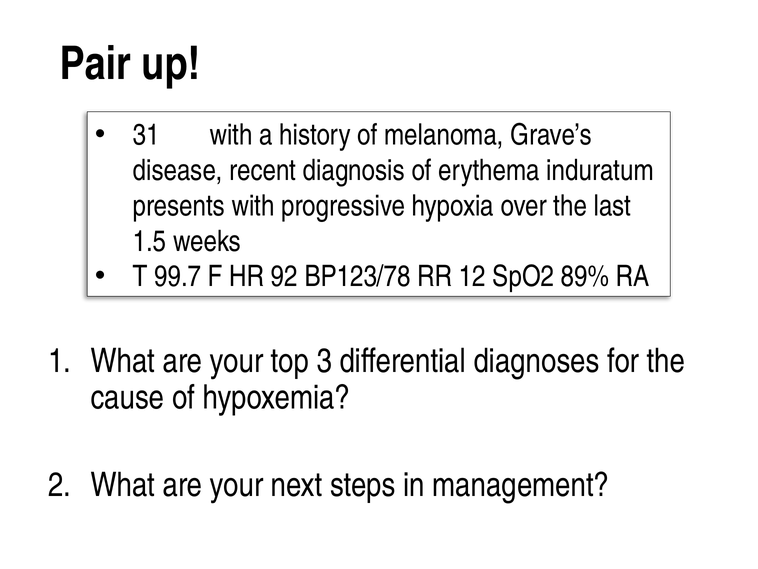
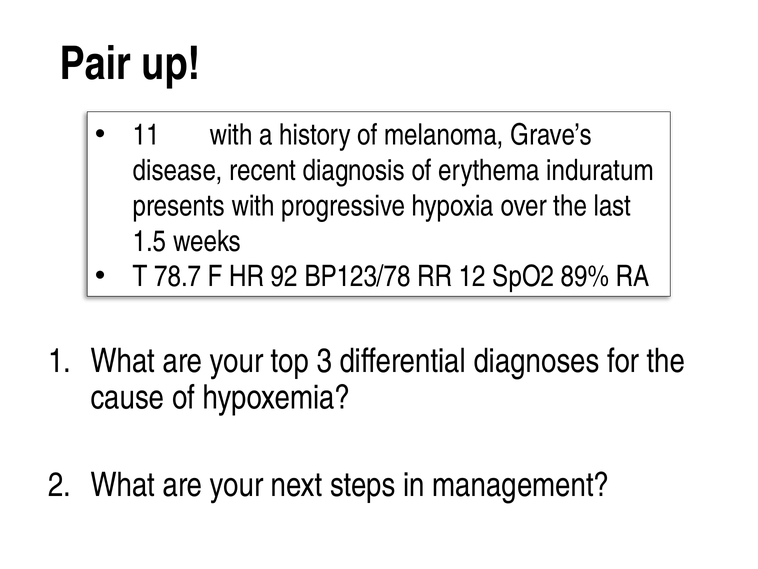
31: 31 -> 11 (146, 135)
99.7: 99.7 -> 78.7 (178, 276)
